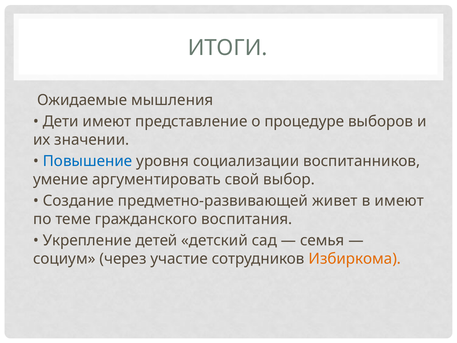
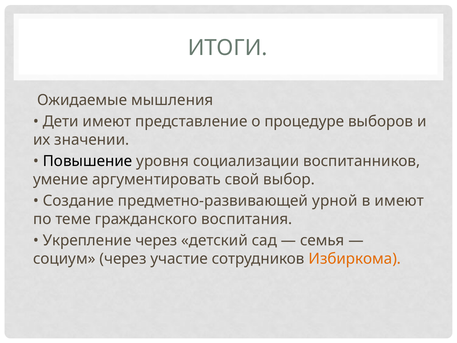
Повышение colour: blue -> black (88, 161)
живет: живет -> урной (335, 201)
Укрепление детей: детей -> через (156, 240)
